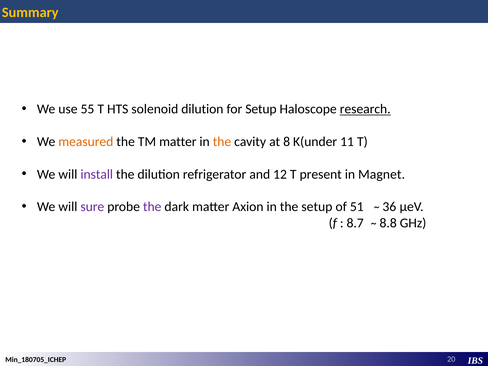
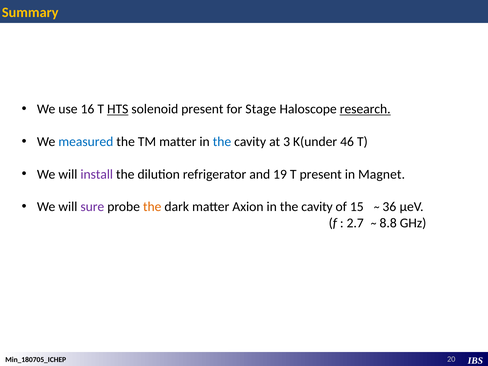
55: 55 -> 16 (87, 109)
HTS underline: none -> present (118, 109)
solenoid dilution: dilution -> present (202, 109)
for Setup: Setup -> Stage (261, 109)
measured colour: orange -> blue (86, 142)
the colour: orange -> blue (222, 142)
8: 8 -> 3 (287, 142)
11: 11 -> 46 (347, 142)
12: 12 -> 19 (280, 174)
the colour: purple -> orange (152, 207)
Axion in the setup: setup -> cavity (317, 207)
51: 51 -> 15 (357, 207)
8.7: 8.7 -> 2.7 (355, 223)
